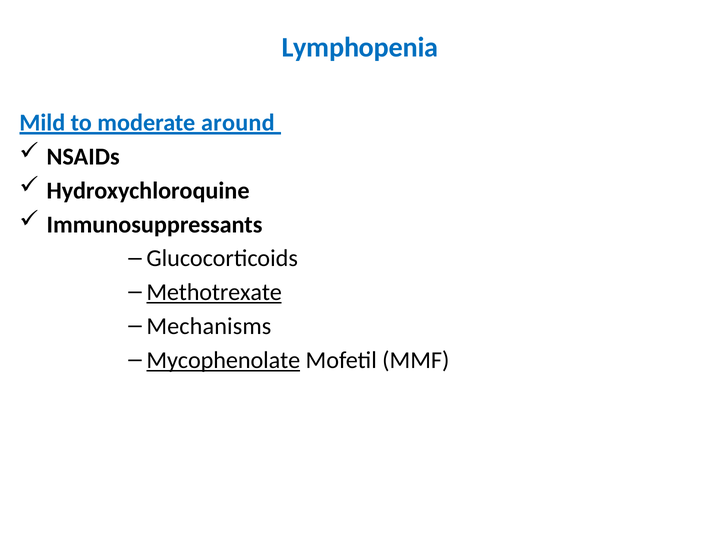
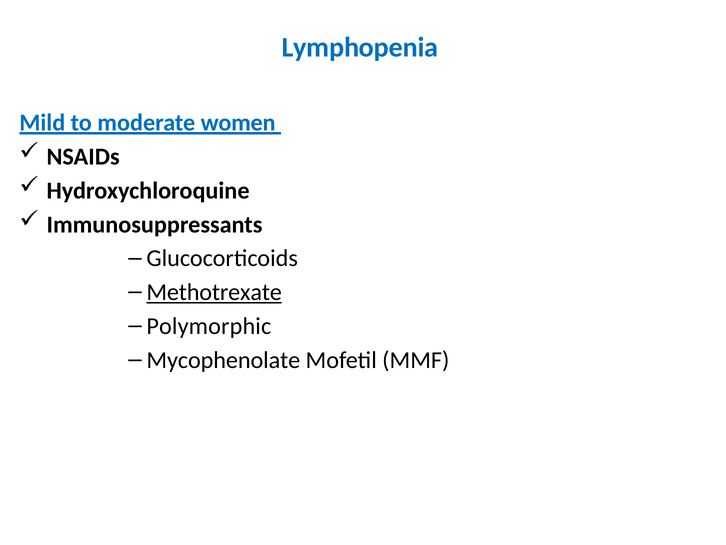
around: around -> women (238, 123)
Mechanisms: Mechanisms -> Polymorphic (209, 326)
Mycophenolate underline: present -> none (223, 360)
